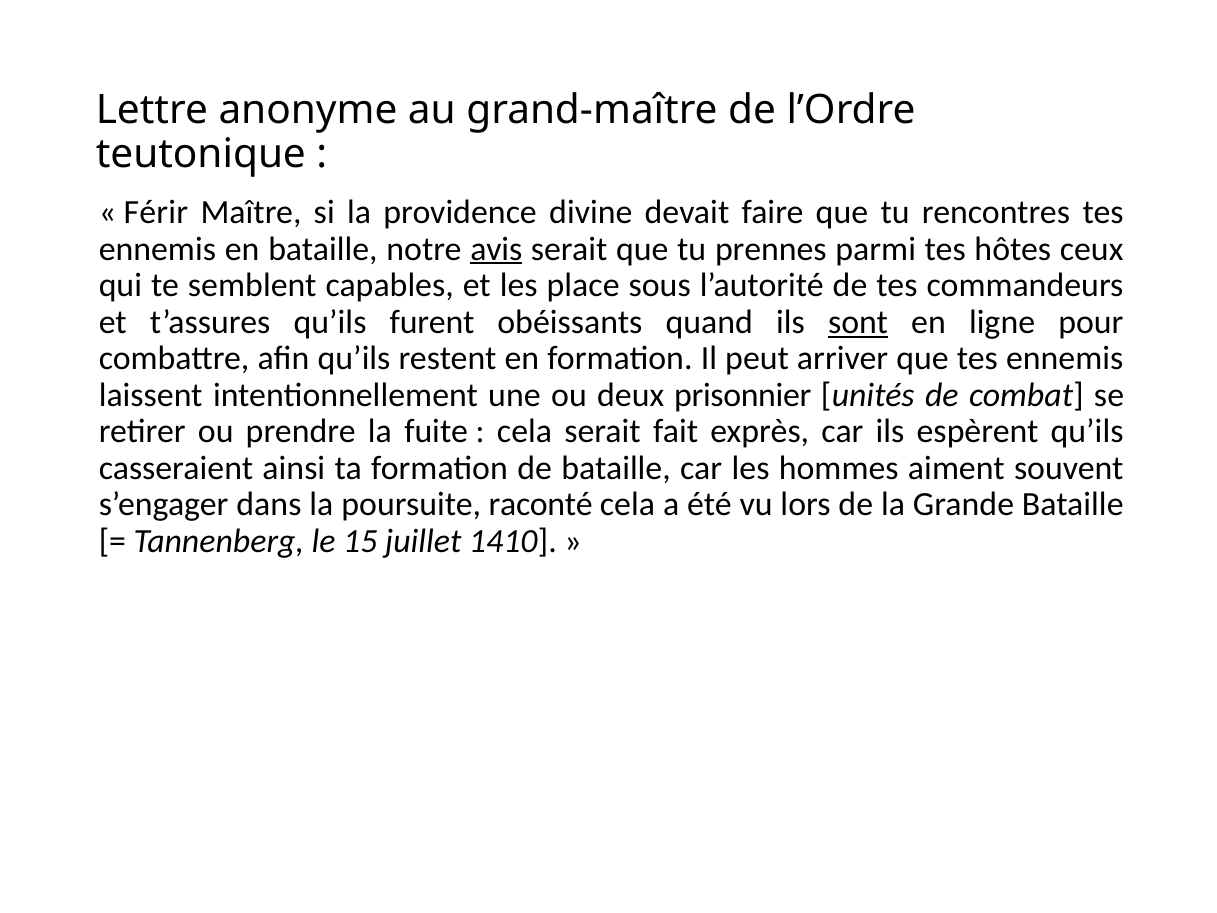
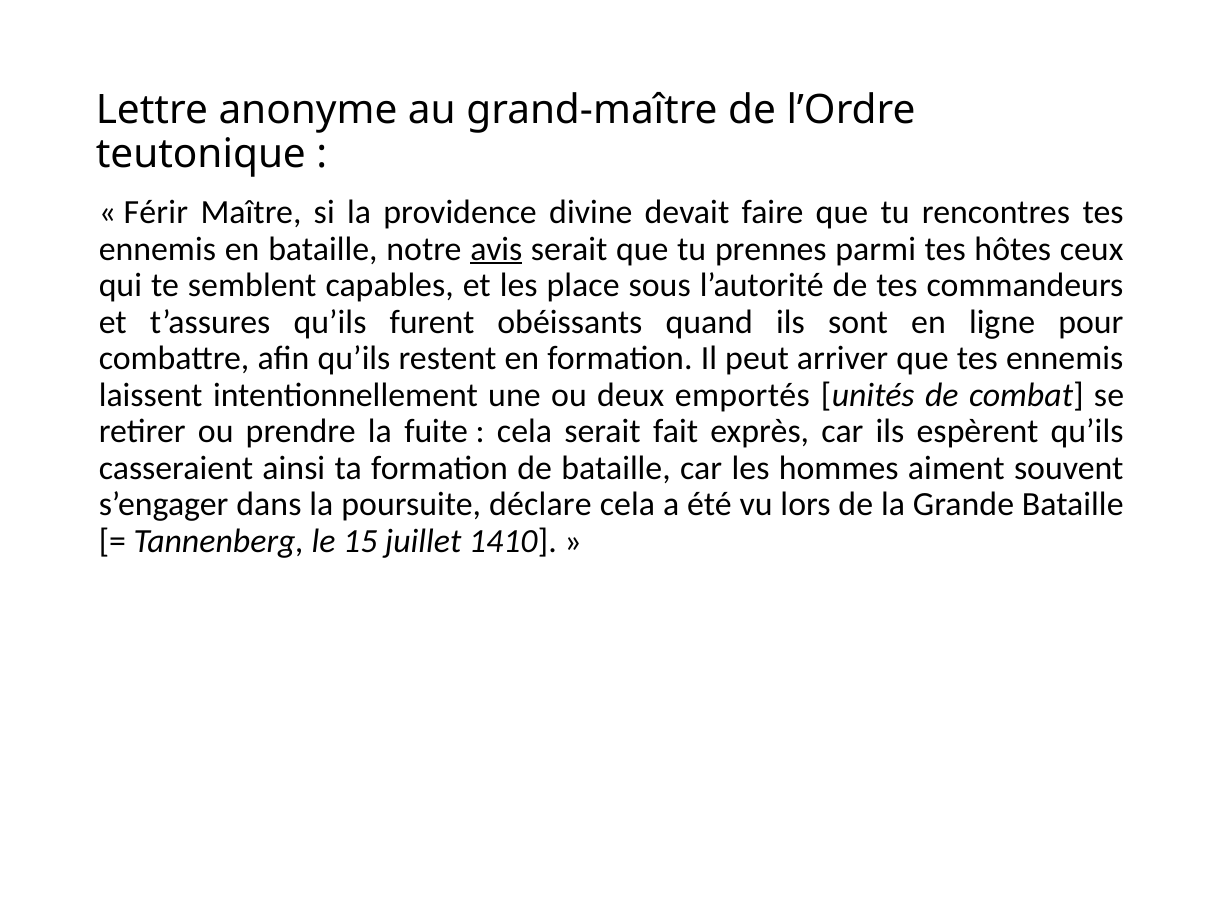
sont underline: present -> none (858, 322)
prisonnier: prisonnier -> emportés (742, 395)
raconté: raconté -> déclare (540, 505)
